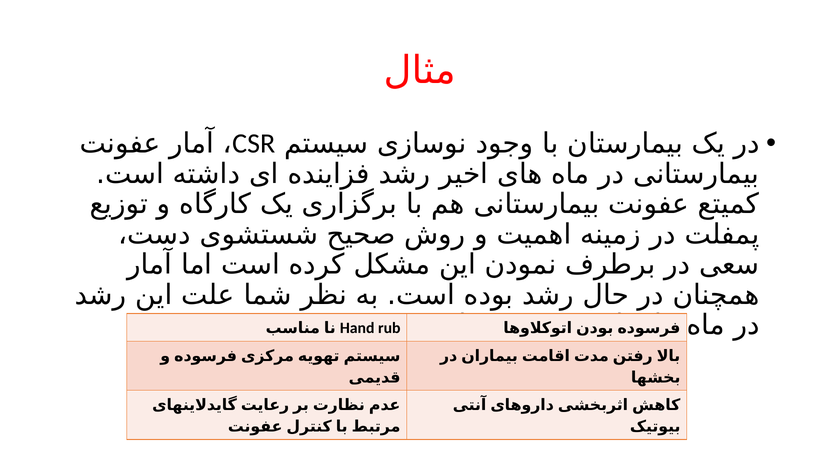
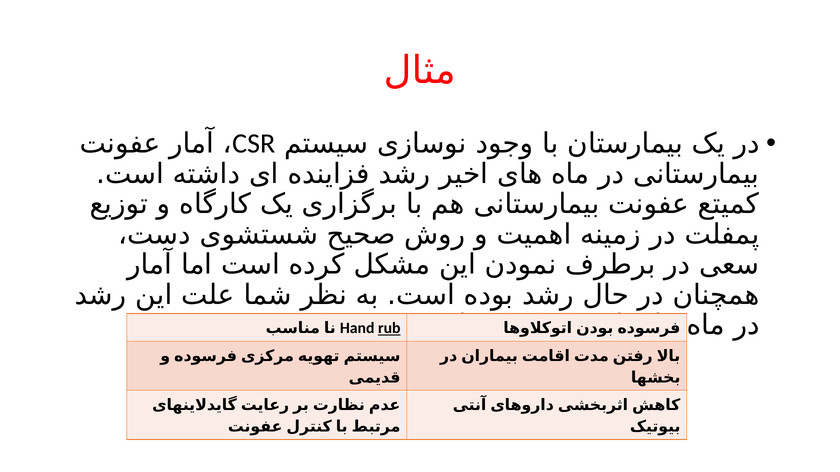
rub underline: none -> present (389, 329)
